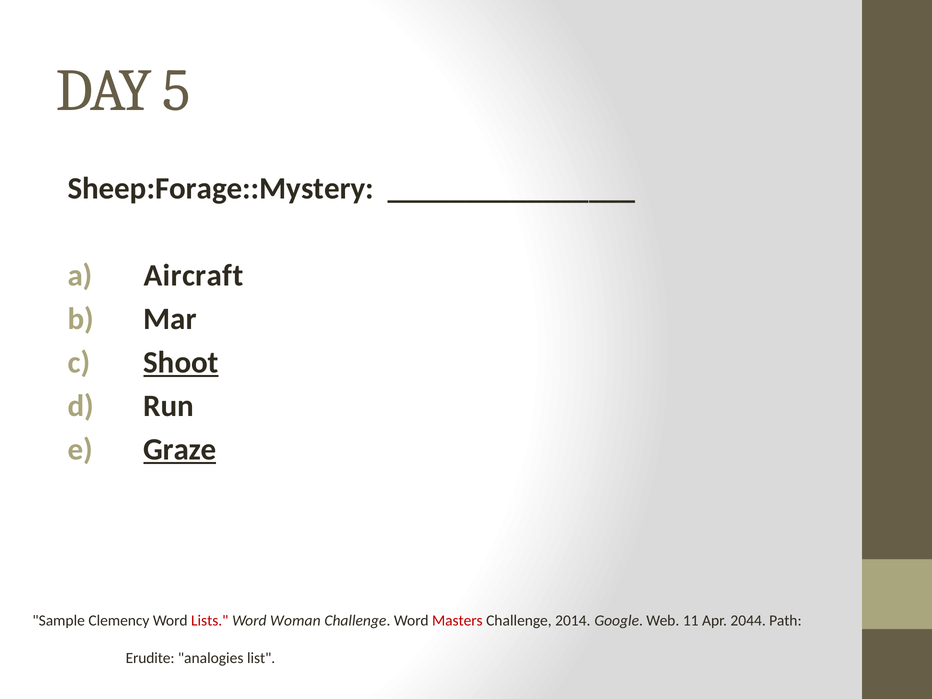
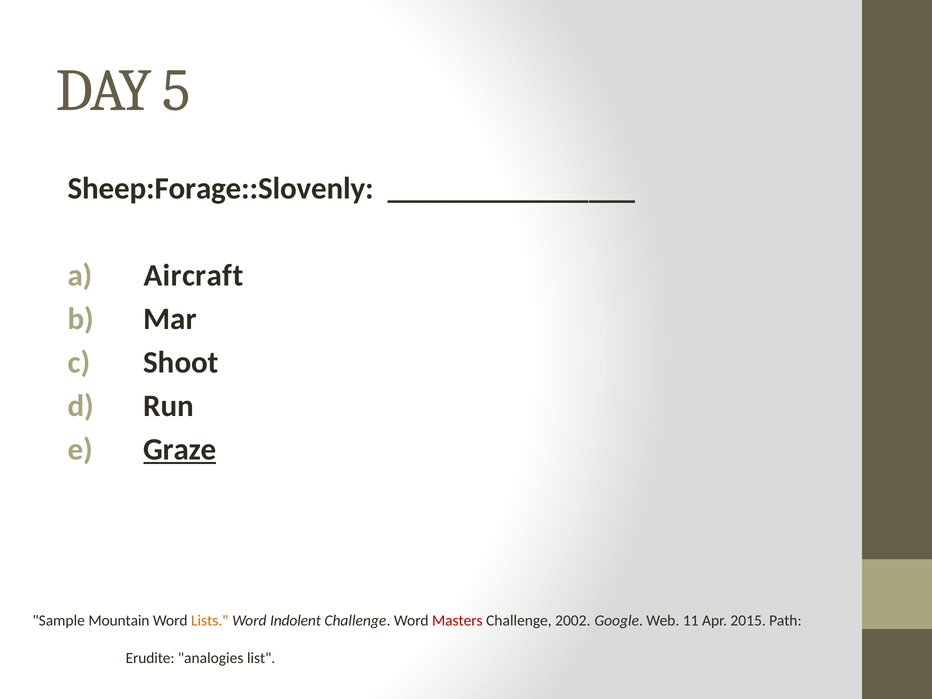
Sheep:Forage::Mystery: Sheep:Forage::Mystery -> Sheep:Forage::Slovenly (221, 189)
Shoot underline: present -> none (181, 363)
Clemency: Clemency -> Mountain (119, 621)
Lists colour: red -> orange (210, 621)
Woman: Woman -> Indolent (296, 621)
2014: 2014 -> 2002 (573, 621)
2044: 2044 -> 2015 (748, 621)
